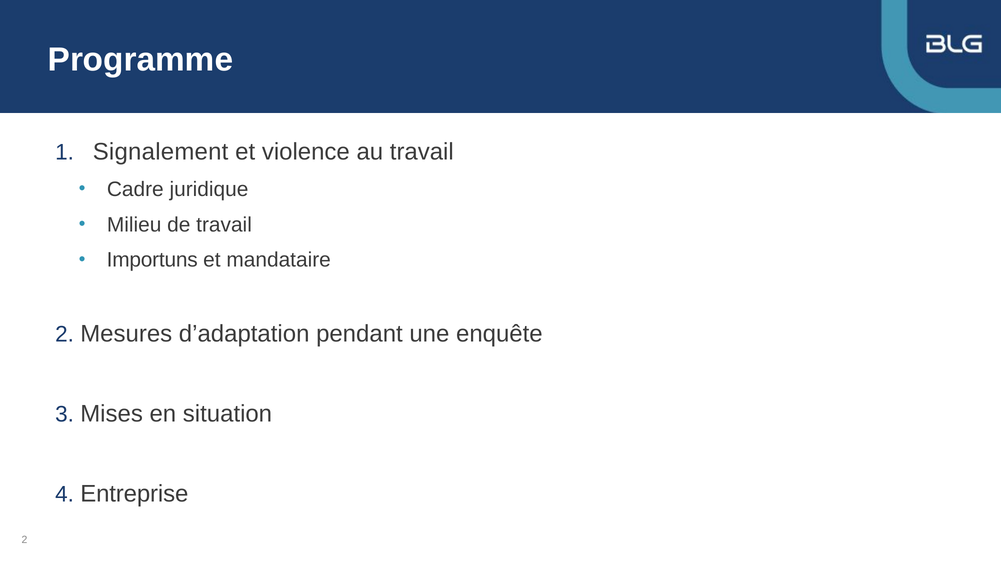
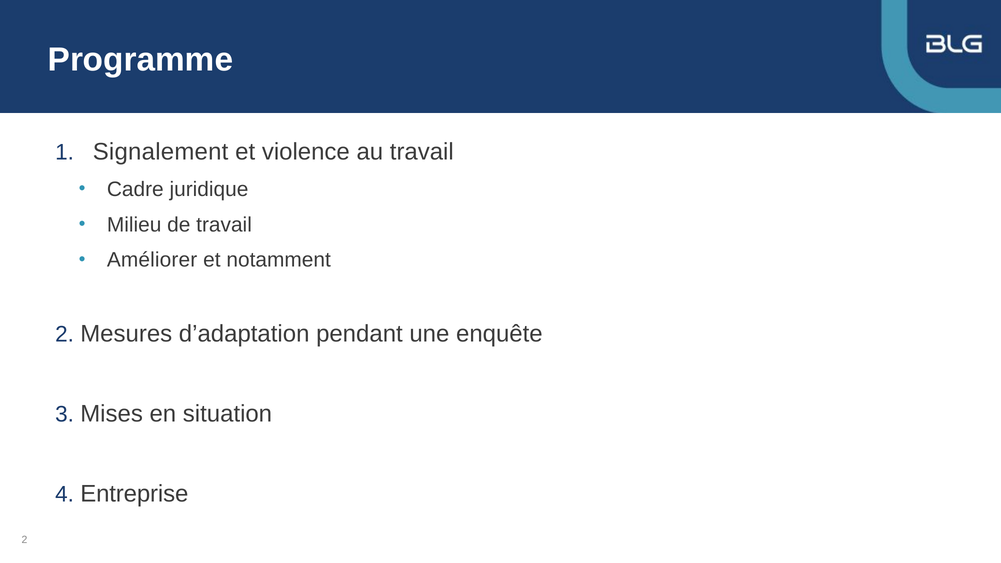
Importuns: Importuns -> Améliorer (152, 260)
mandataire: mandataire -> notamment (279, 260)
